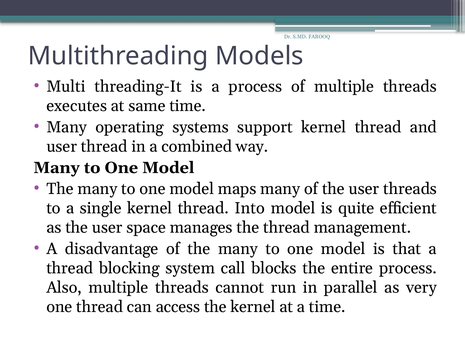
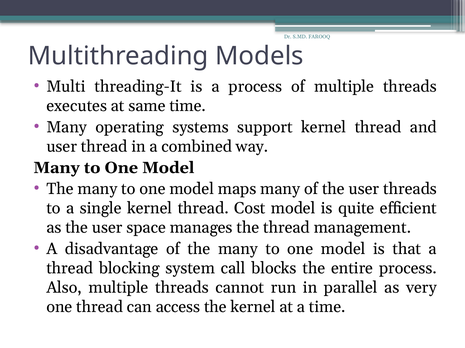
Into: Into -> Cost (250, 209)
